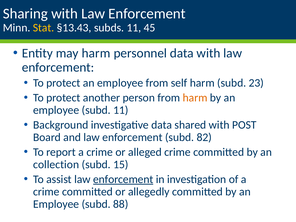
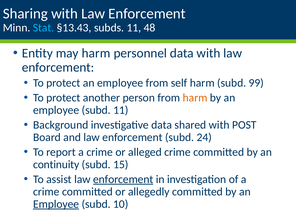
Stat colour: yellow -> light blue (44, 28)
45: 45 -> 48 (150, 28)
23: 23 -> 99 (256, 83)
82: 82 -> 24 (204, 137)
collection: collection -> continuity (56, 164)
Employee underline: none -> present (56, 204)
88: 88 -> 10 (121, 204)
